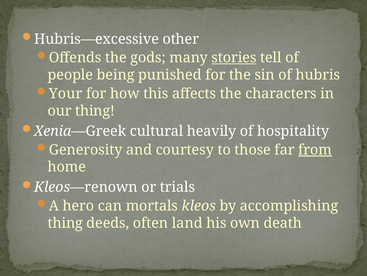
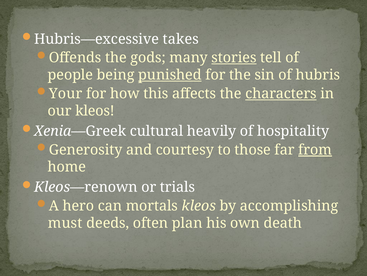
other: other -> takes (181, 39)
punished underline: none -> present (170, 75)
characters underline: none -> present (281, 93)
our thing: thing -> kleos (95, 111)
thing: thing -> must (65, 223)
land: land -> plan (187, 223)
